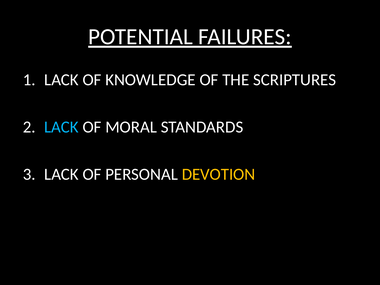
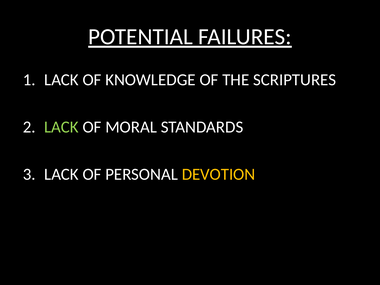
LACK colour: light blue -> light green (61, 127)
